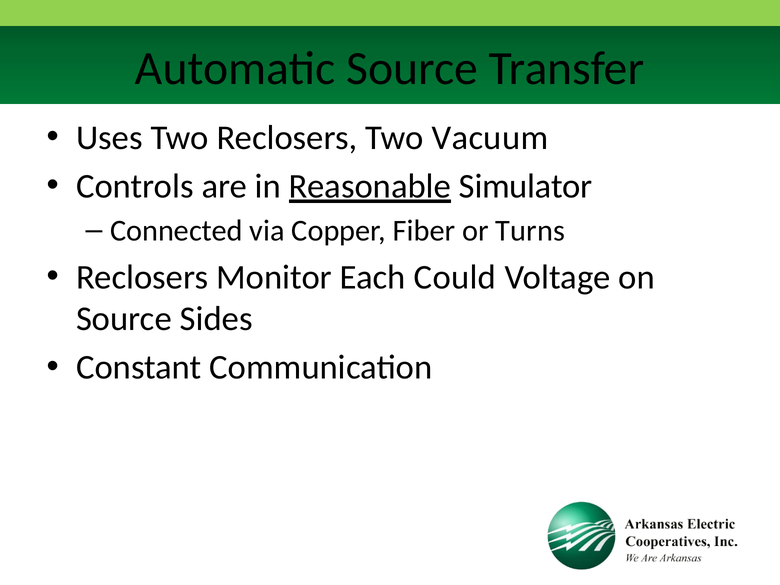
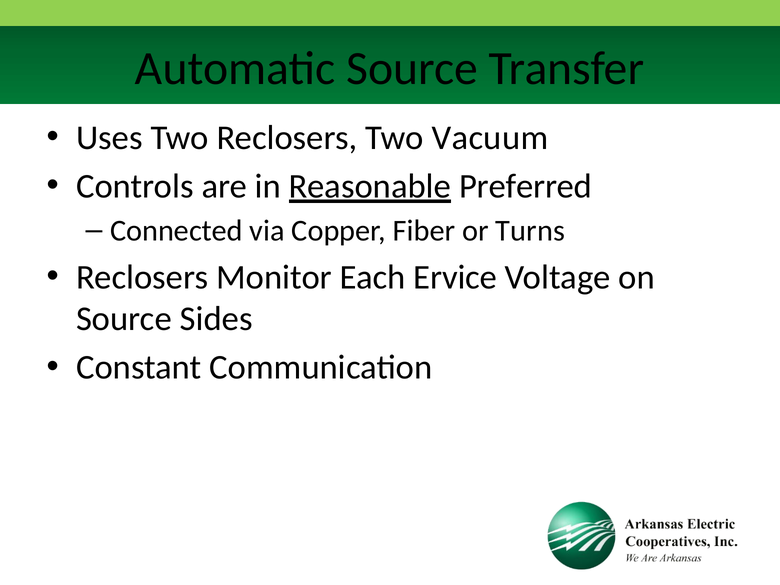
Simulator: Simulator -> Preferred (526, 186)
Could: Could -> Ervice (455, 277)
